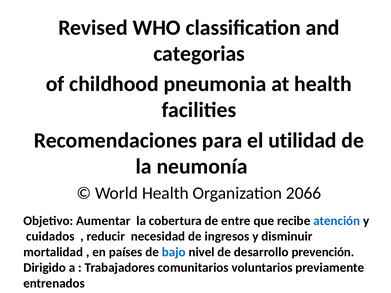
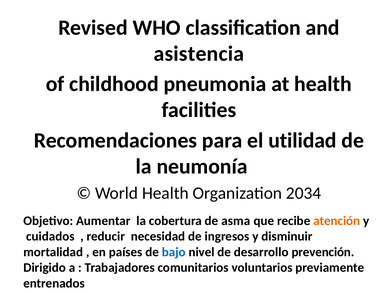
categorias: categorias -> asistencia (199, 54)
2066: 2066 -> 2034 (304, 193)
entre: entre -> asma (236, 221)
atención colour: blue -> orange (337, 221)
